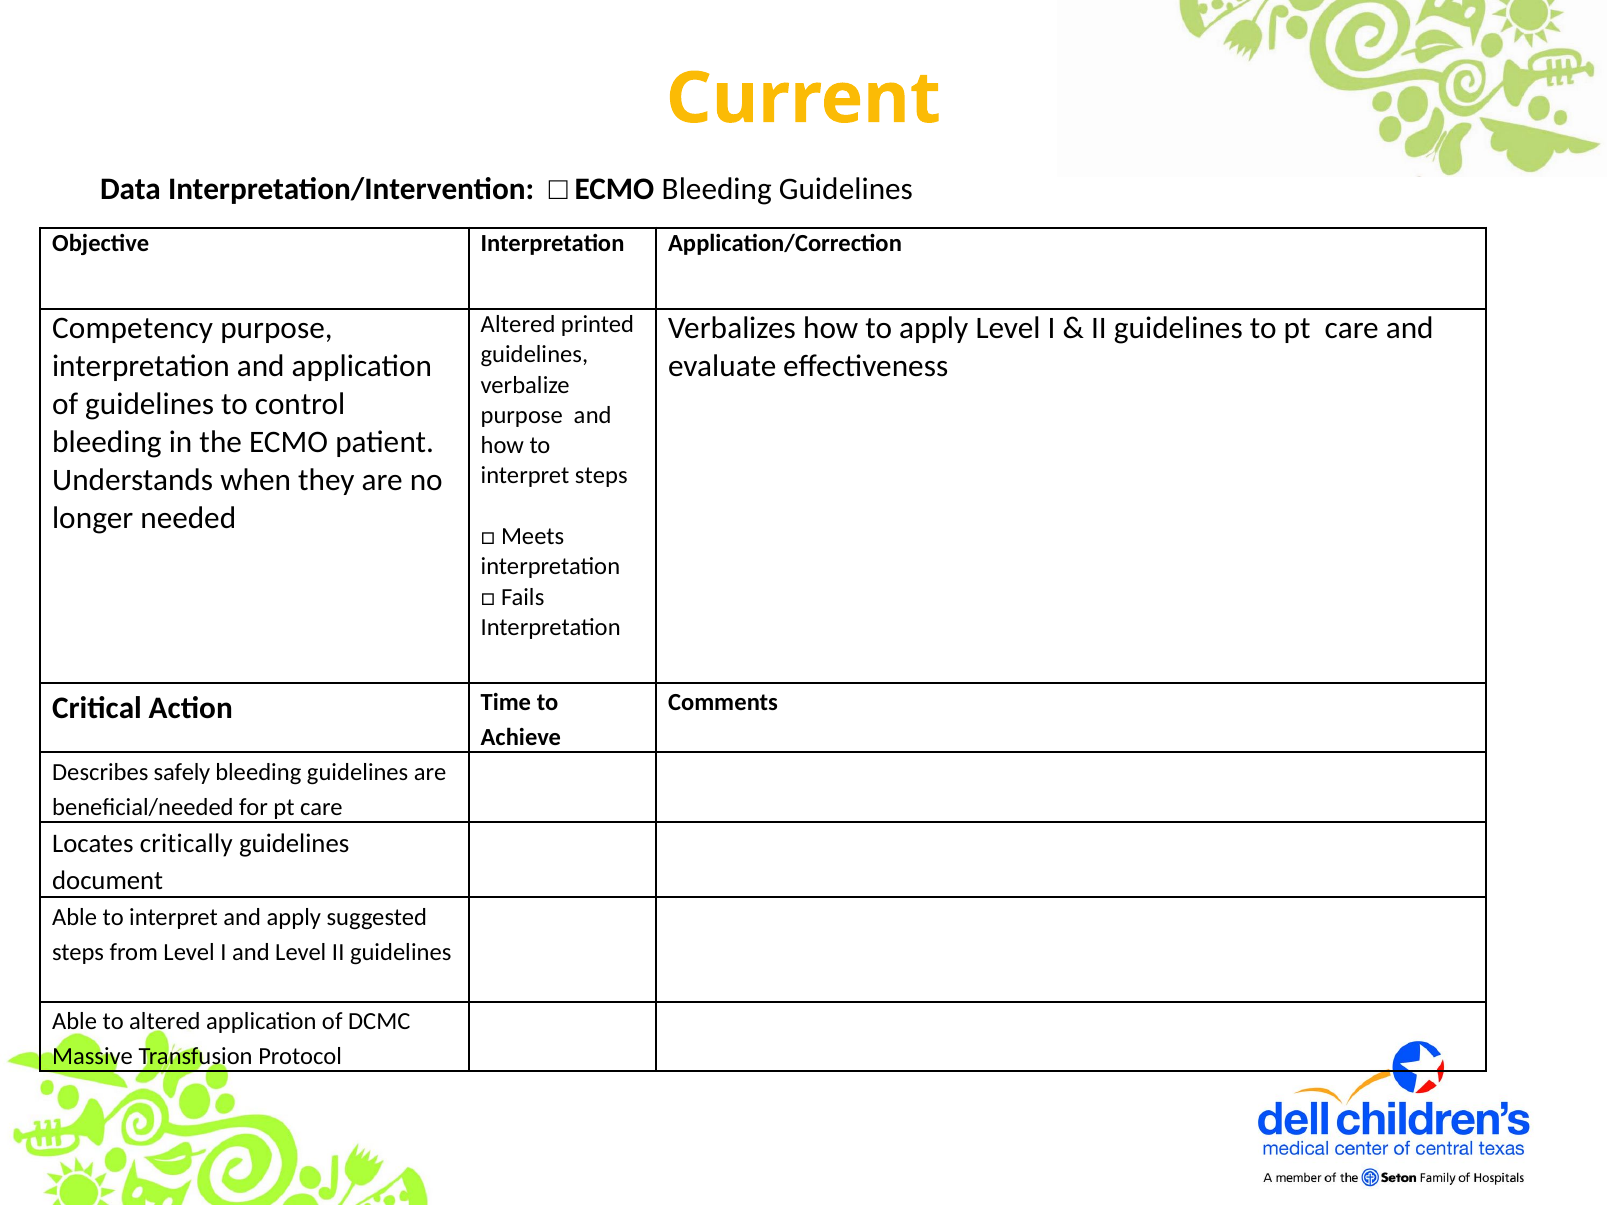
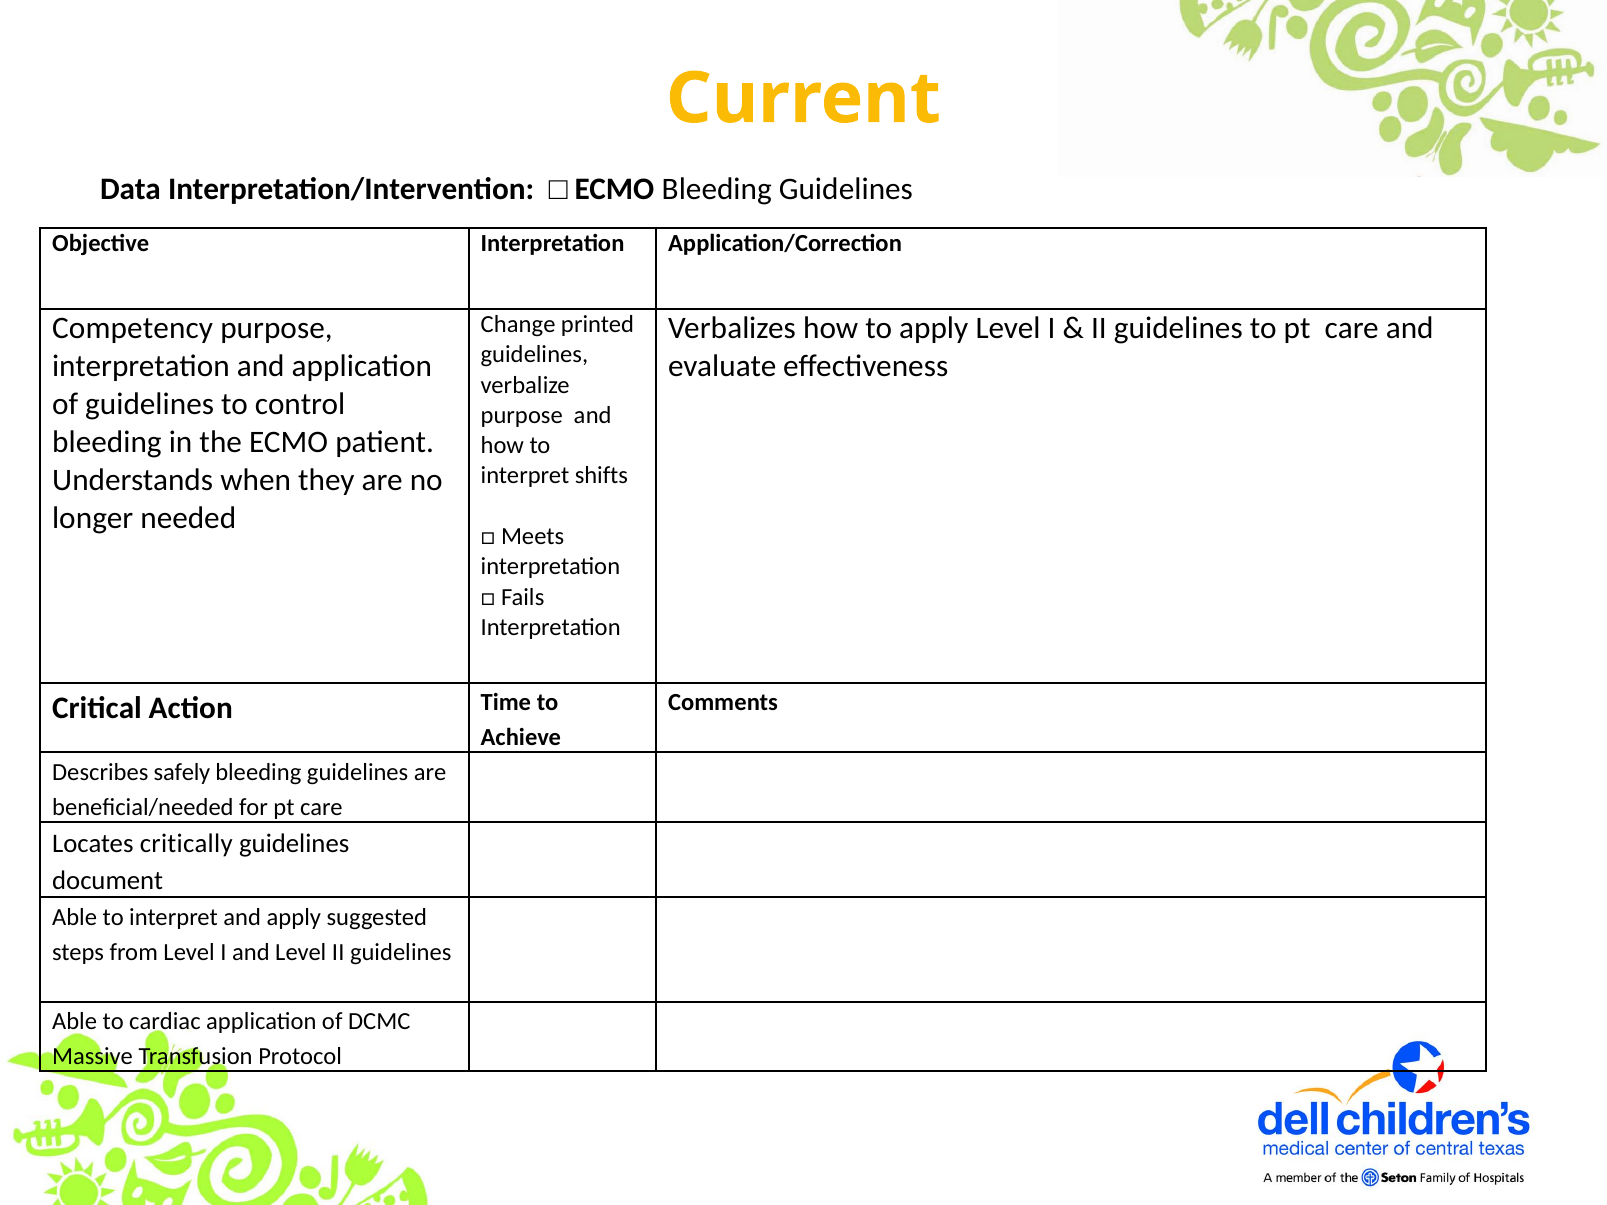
Altered: Altered -> Change (518, 324)
interpret steps: steps -> shifts (601, 476)
to altered: altered -> cardiac (165, 1022)
